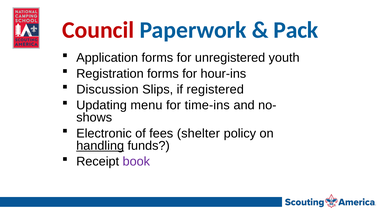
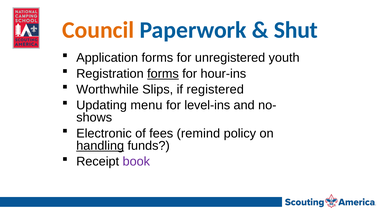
Council colour: red -> orange (98, 30)
Pack: Pack -> Shut (296, 30)
forms underline: none -> present (163, 74)
Discussion: Discussion -> Worthwhile (108, 90)
time-ins: time-ins -> level-ins (207, 105)
shelter: shelter -> remind (198, 134)
